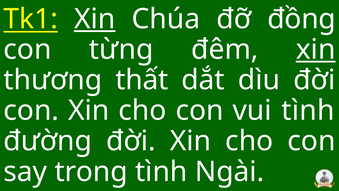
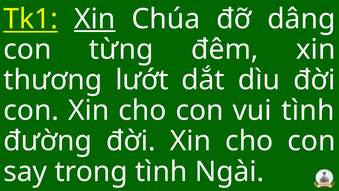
đồng: đồng -> dâng (301, 19)
xin underline: present -> none (316, 49)
thất: thất -> lướt (142, 80)
